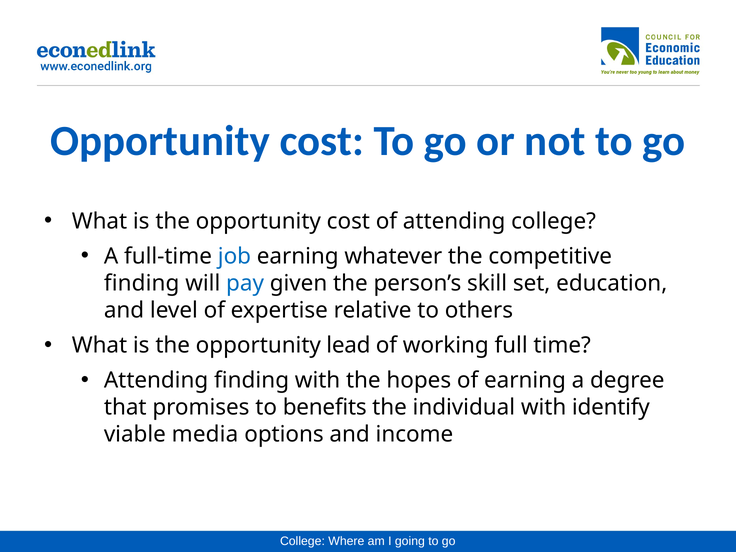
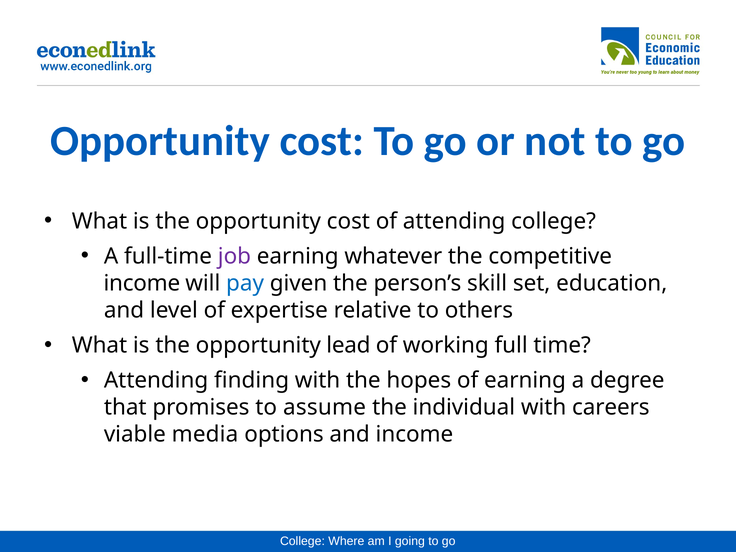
job colour: blue -> purple (234, 256)
finding: finding -> income (142, 283)
benefits: benefits -> assume (324, 408)
identify: identify -> careers (611, 408)
